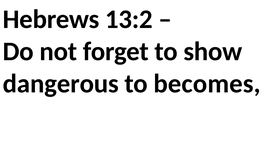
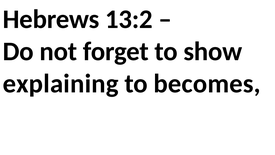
dangerous: dangerous -> explaining (61, 83)
